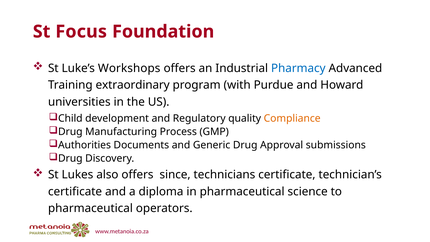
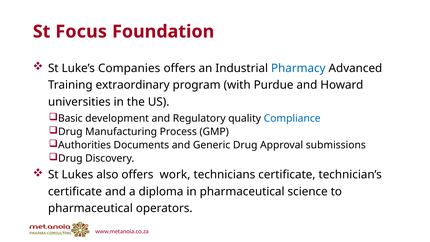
Workshops: Workshops -> Companies (129, 68)
Child: Child -> Basic (70, 118)
Compliance colour: orange -> blue (292, 118)
since: since -> work (175, 175)
